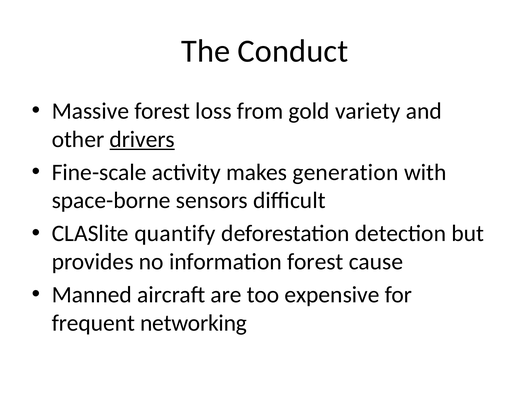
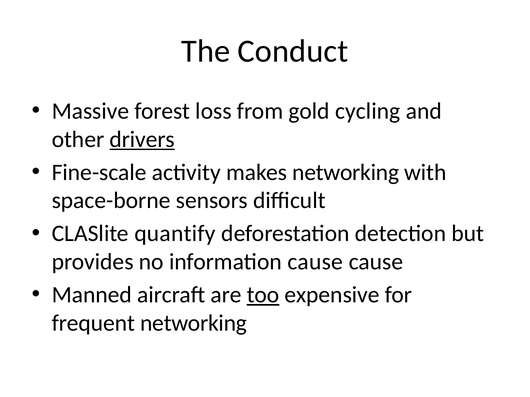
variety: variety -> cycling (368, 111)
makes generation: generation -> networking (346, 173)
information forest: forest -> cause (315, 262)
too underline: none -> present (263, 295)
